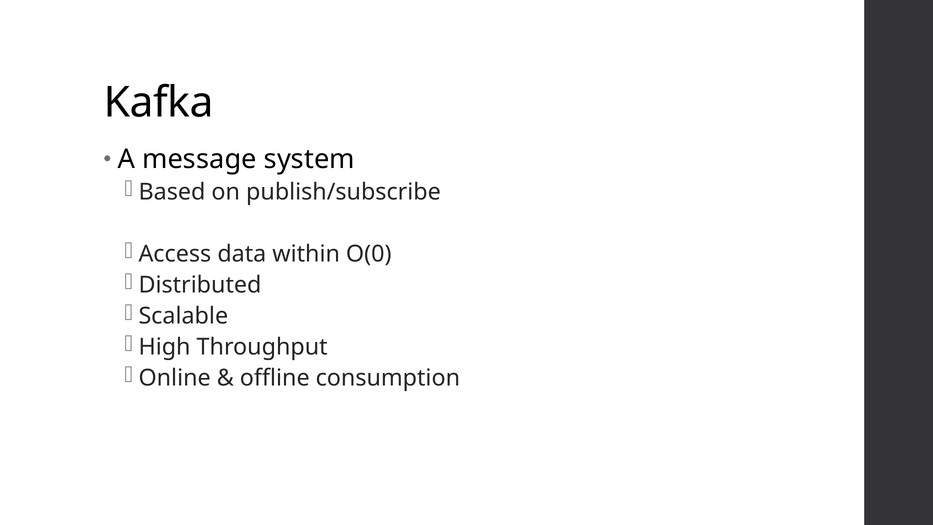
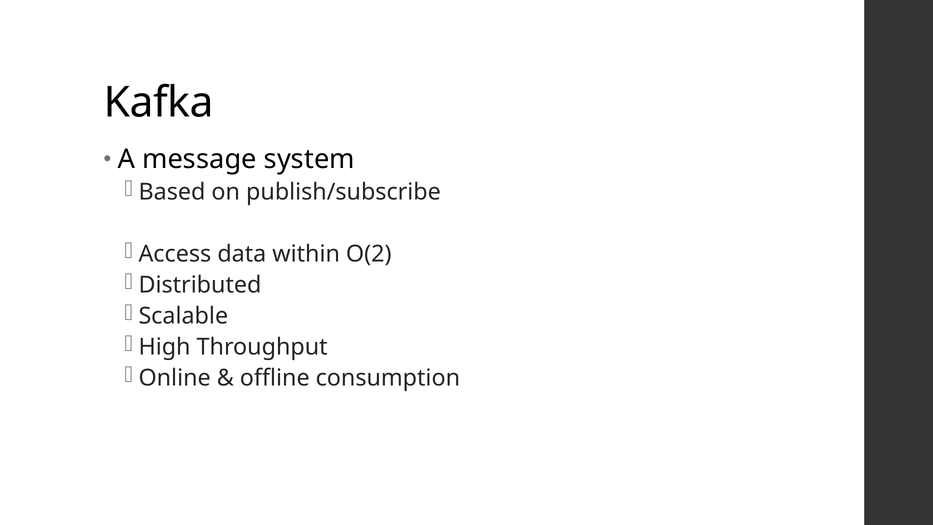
O(0: O(0 -> O(2 (369, 254)
